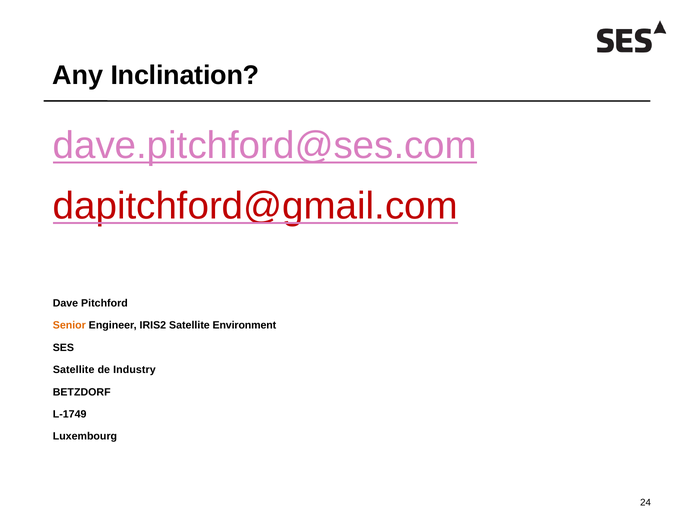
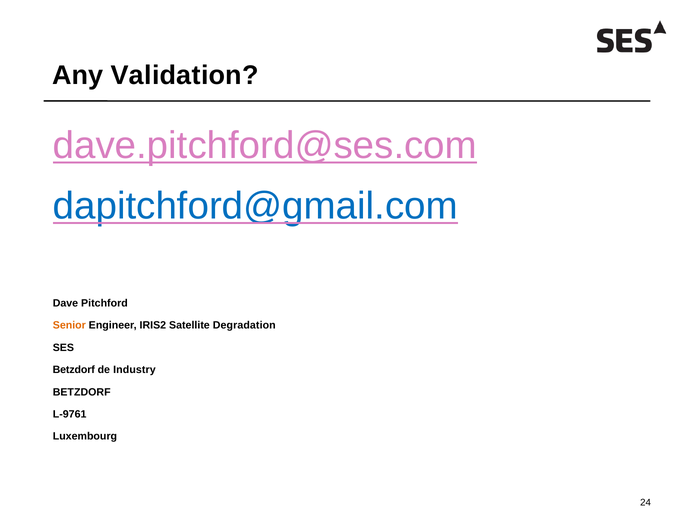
Inclination: Inclination -> Validation (185, 75)
dapitchford@gmail.com colour: red -> blue (255, 206)
Environment: Environment -> Degradation (244, 326)
Satellite: Satellite -> Betzdorf (74, 370)
L-1749: L-1749 -> L-9761 (70, 415)
